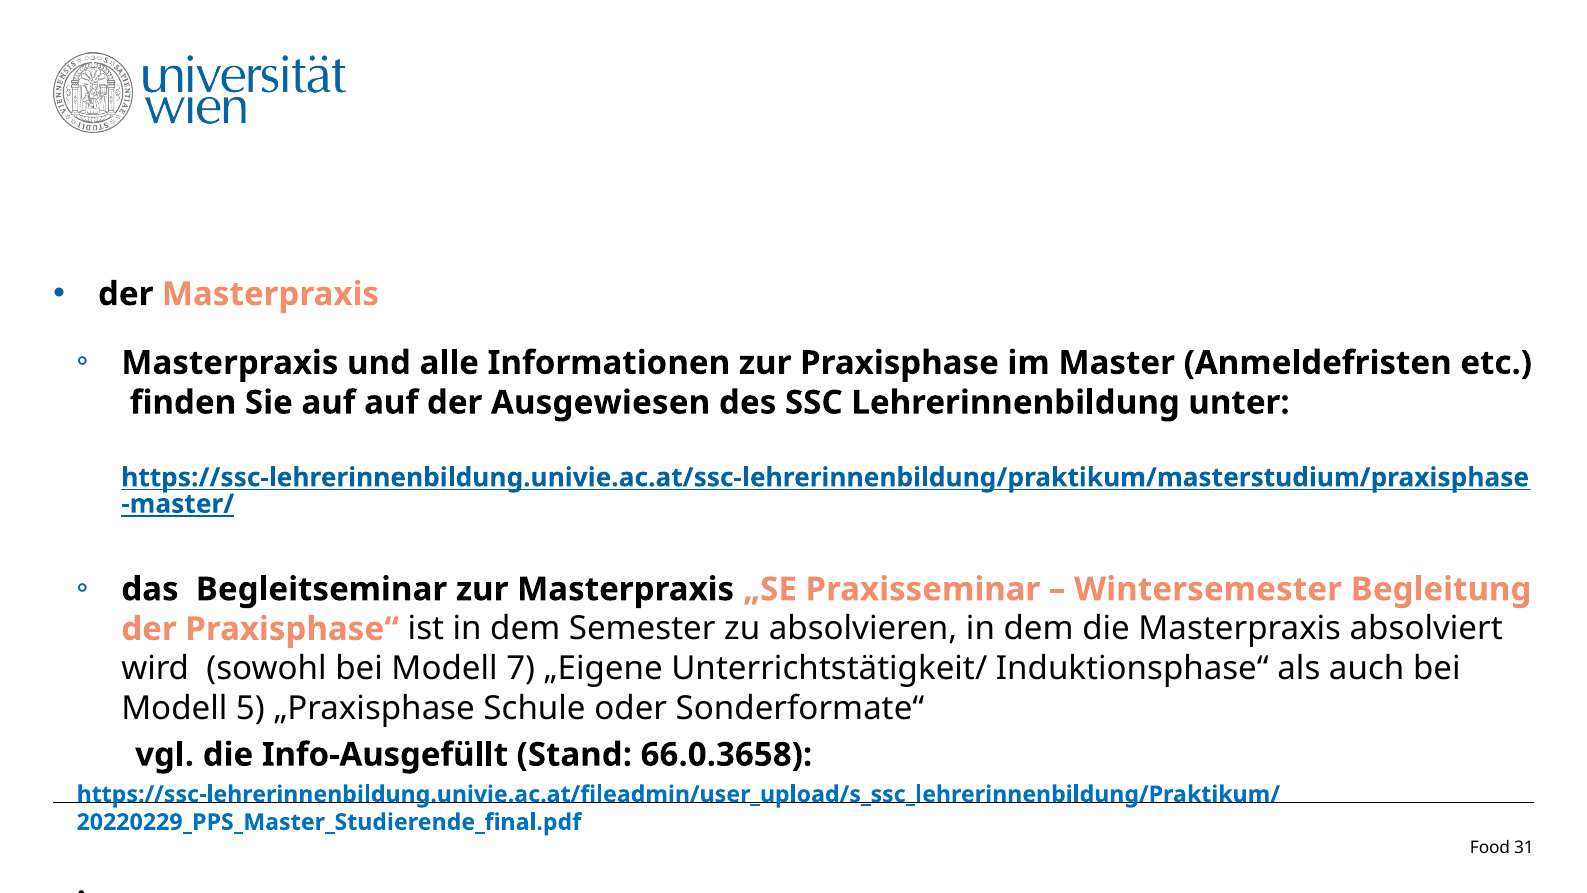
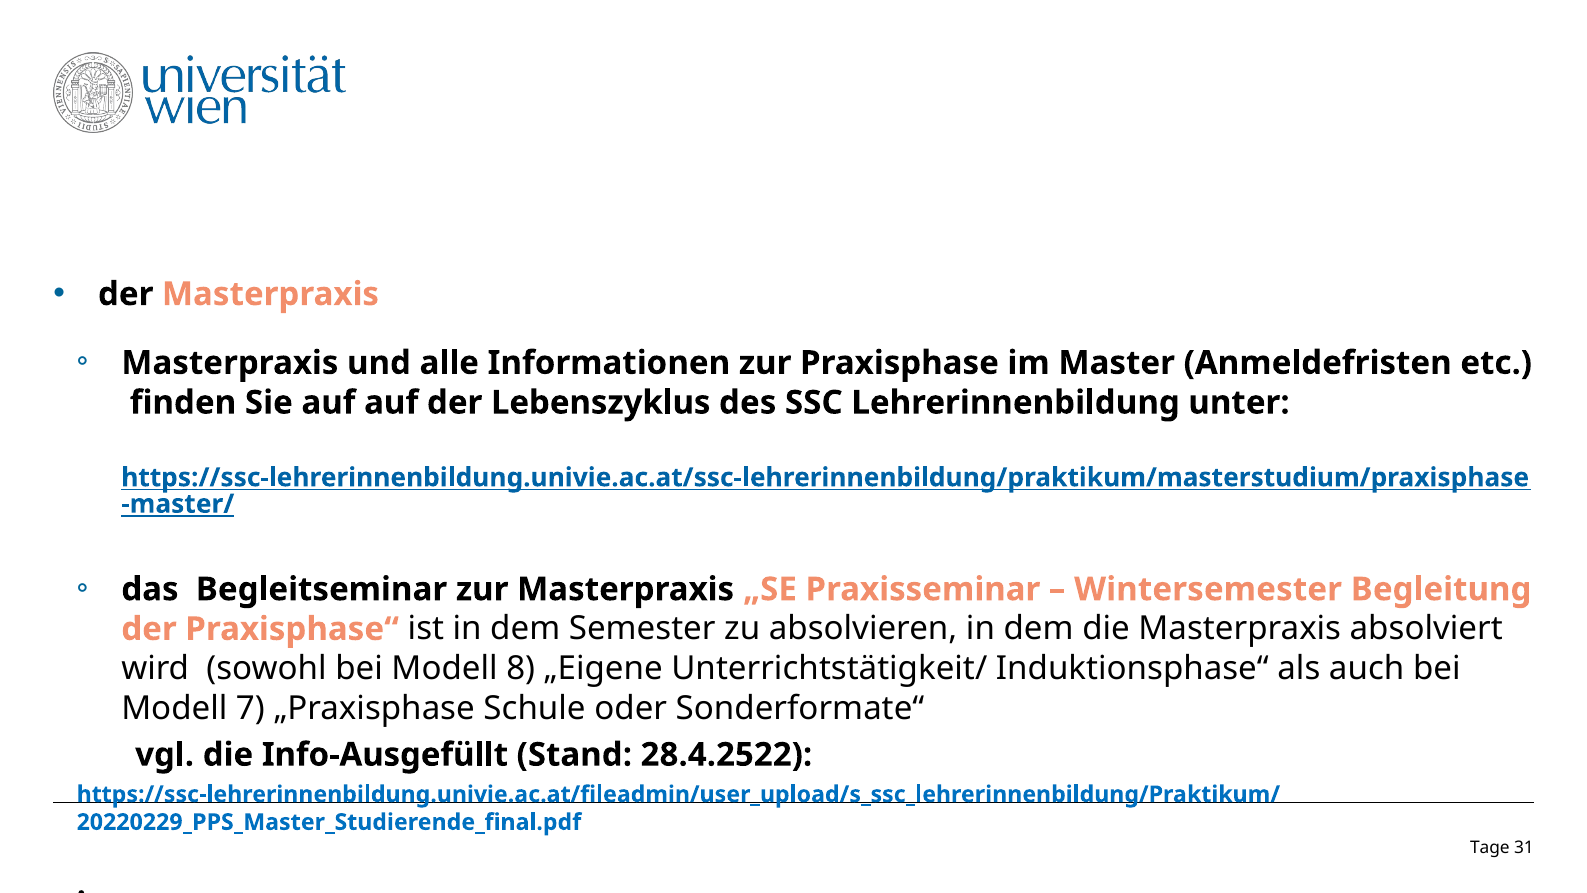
Ausgewiesen: Ausgewiesen -> Lebenszyklus (601, 402)
7: 7 -> 8 (521, 669)
5: 5 -> 7 (250, 708)
66.0.3658: 66.0.3658 -> 28.4.2522 (726, 754)
Food: Food -> Tage (1490, 848)
